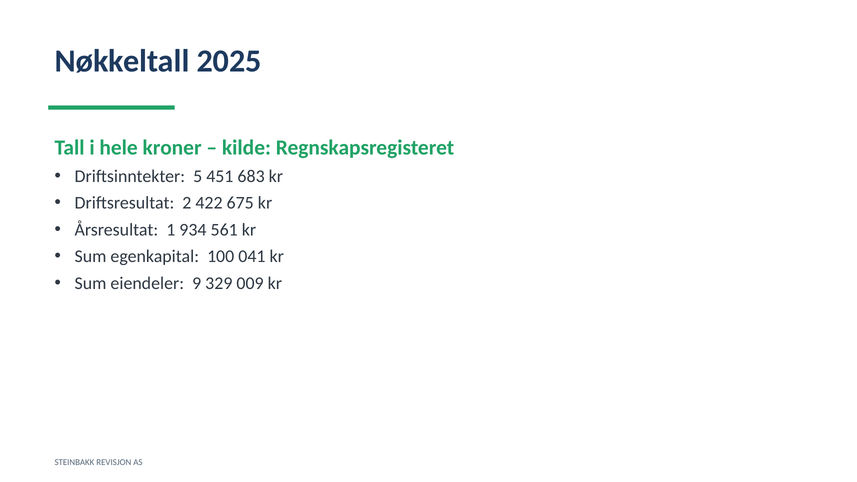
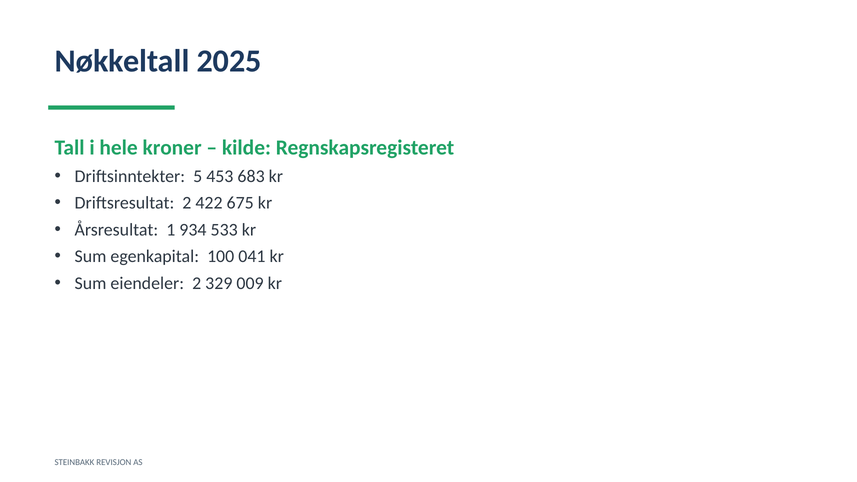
451: 451 -> 453 (220, 176)
561: 561 -> 533 (224, 230)
eiendeler 9: 9 -> 2 (197, 283)
